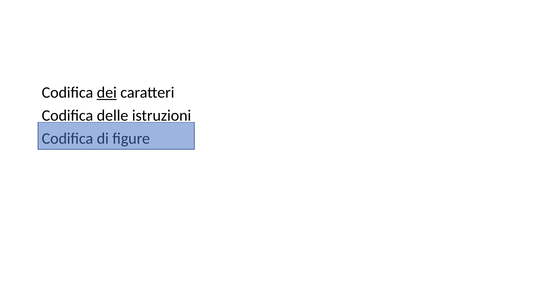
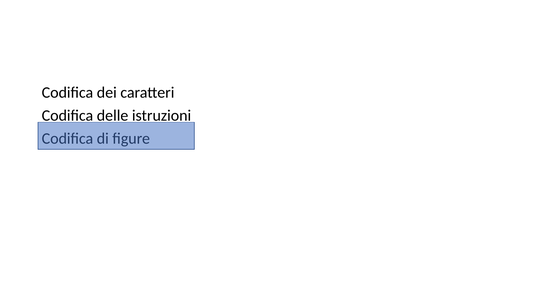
dei underline: present -> none (107, 92)
